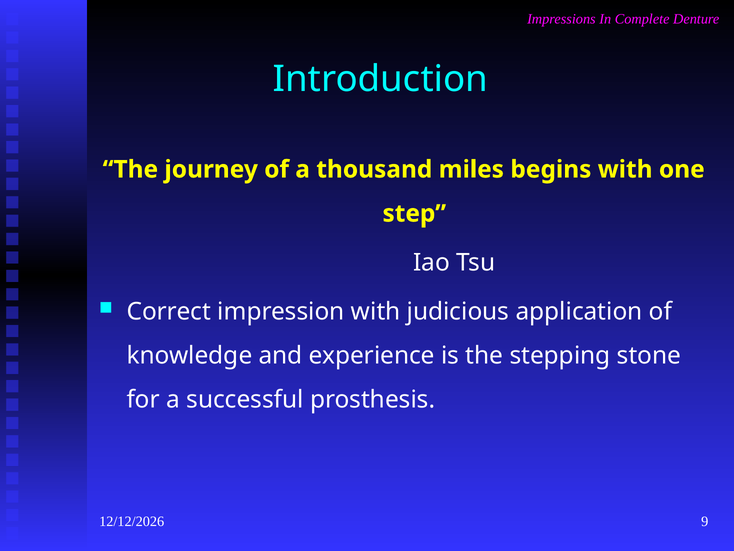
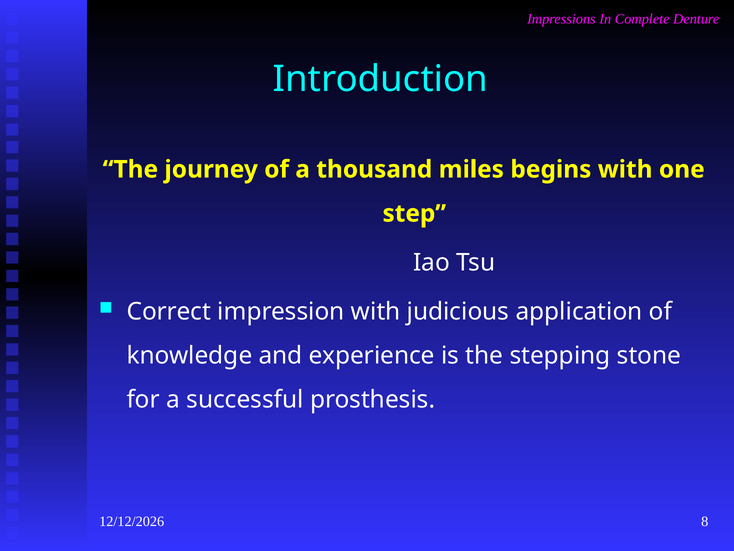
9: 9 -> 8 (705, 521)
